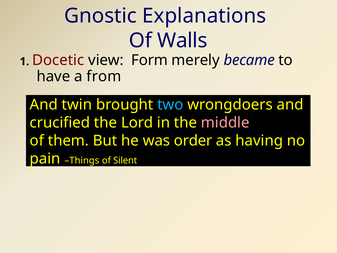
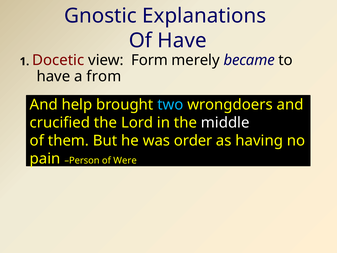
Of Walls: Walls -> Have (182, 40)
twin: twin -> help (77, 105)
middle colour: pink -> white (225, 123)
Things: Things -> Person (82, 160)
Silent: Silent -> Were (125, 160)
